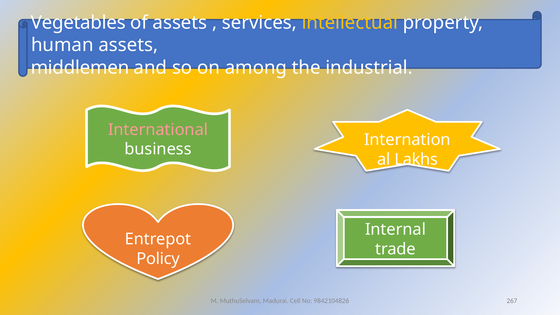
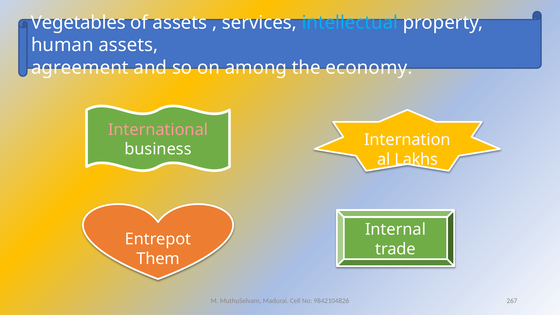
intellectual colour: yellow -> light blue (350, 23)
middlemen: middlemen -> agreement (80, 68)
industrial: industrial -> economy (369, 68)
Policy: Policy -> Them (158, 259)
